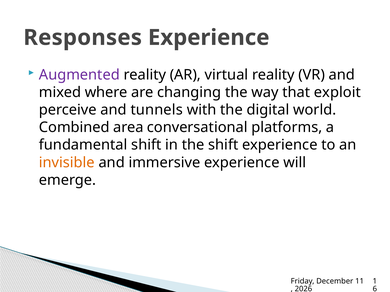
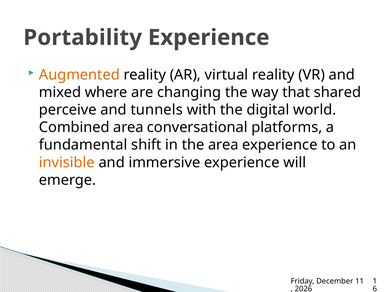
Responses: Responses -> Portability (83, 38)
Augmented colour: purple -> orange (79, 75)
exploit: exploit -> shared (337, 92)
the shift: shift -> area (223, 145)
